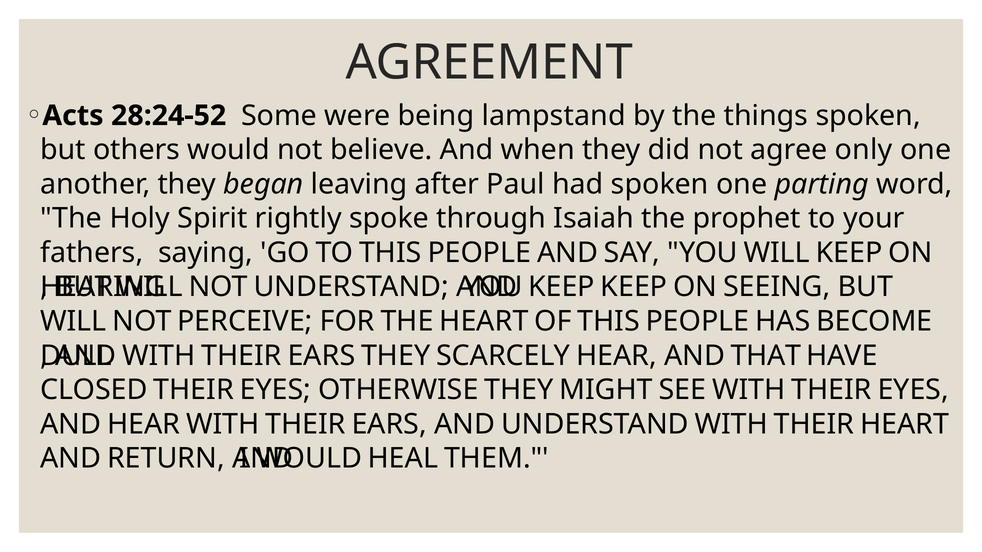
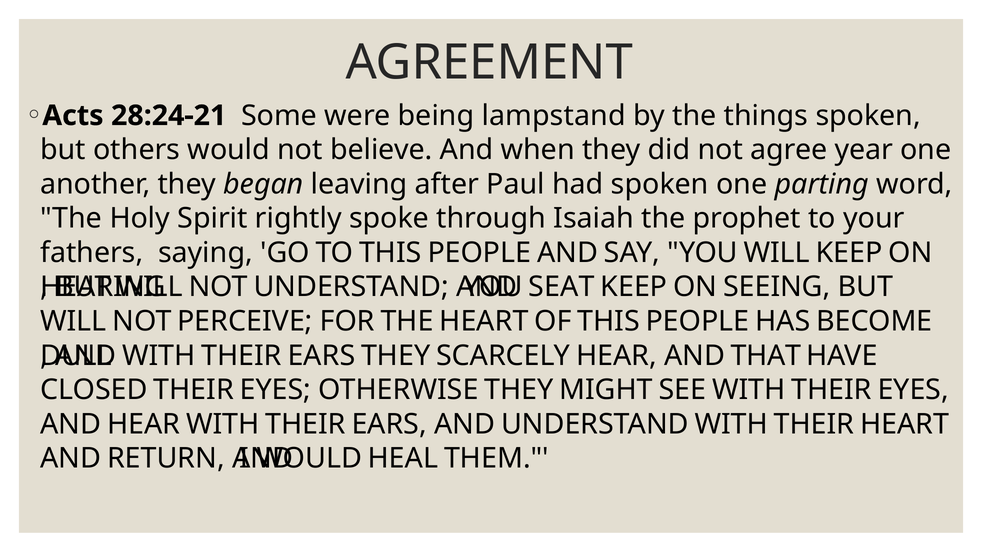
28:24-52: 28:24-52 -> 28:24-21 (169, 116)
only: only -> year (864, 150)
KEEP: KEEP -> SEAT (561, 287)
